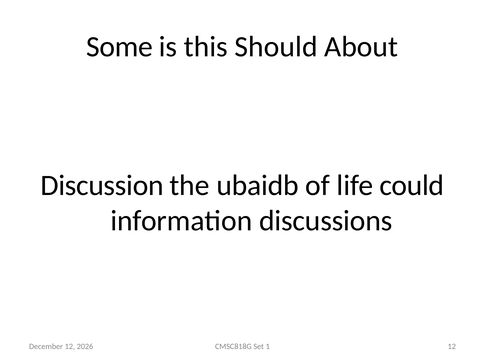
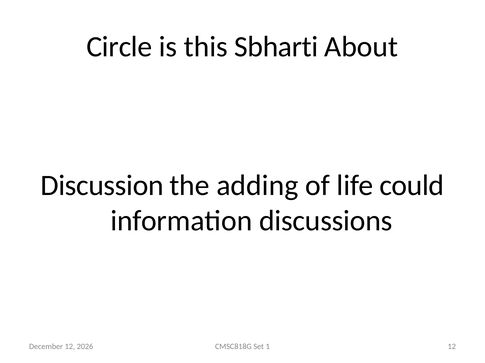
Some: Some -> Circle (119, 47)
Should: Should -> Sbharti (276, 47)
ubaidb: ubaidb -> adding (257, 186)
